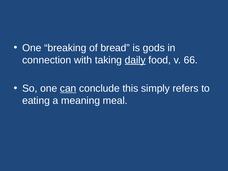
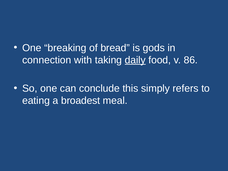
66: 66 -> 86 (191, 60)
can underline: present -> none (68, 88)
meaning: meaning -> broadest (81, 101)
